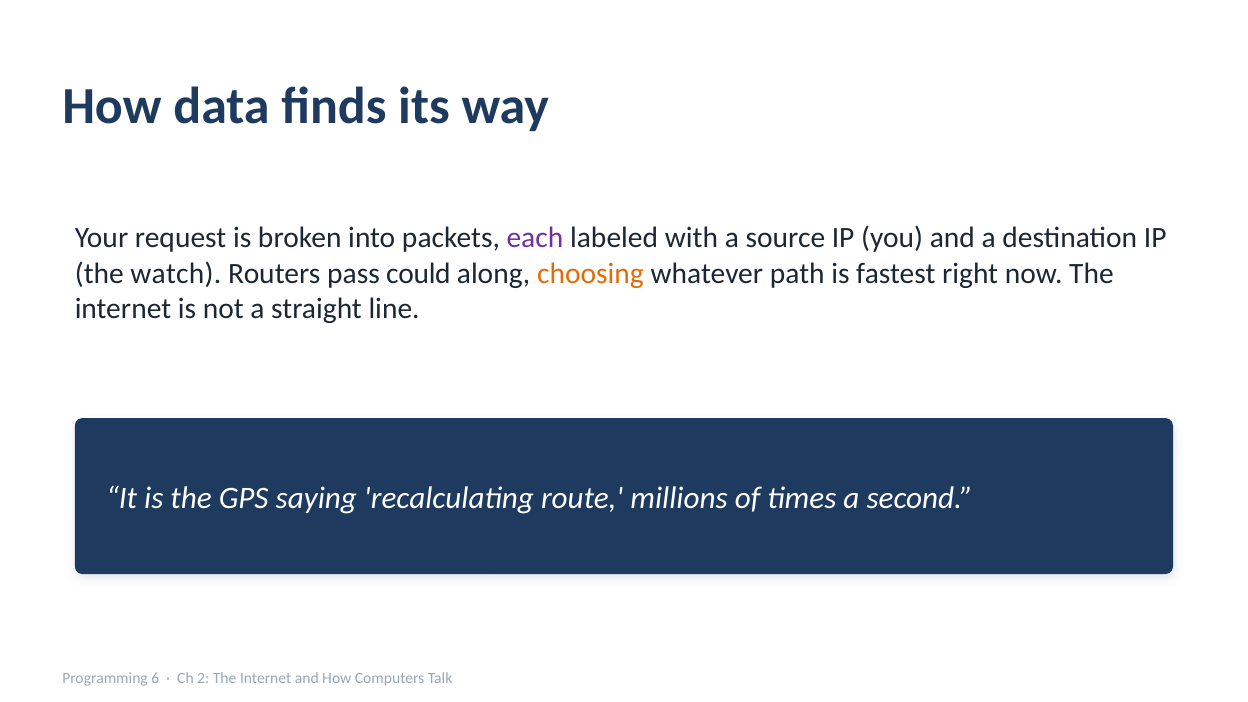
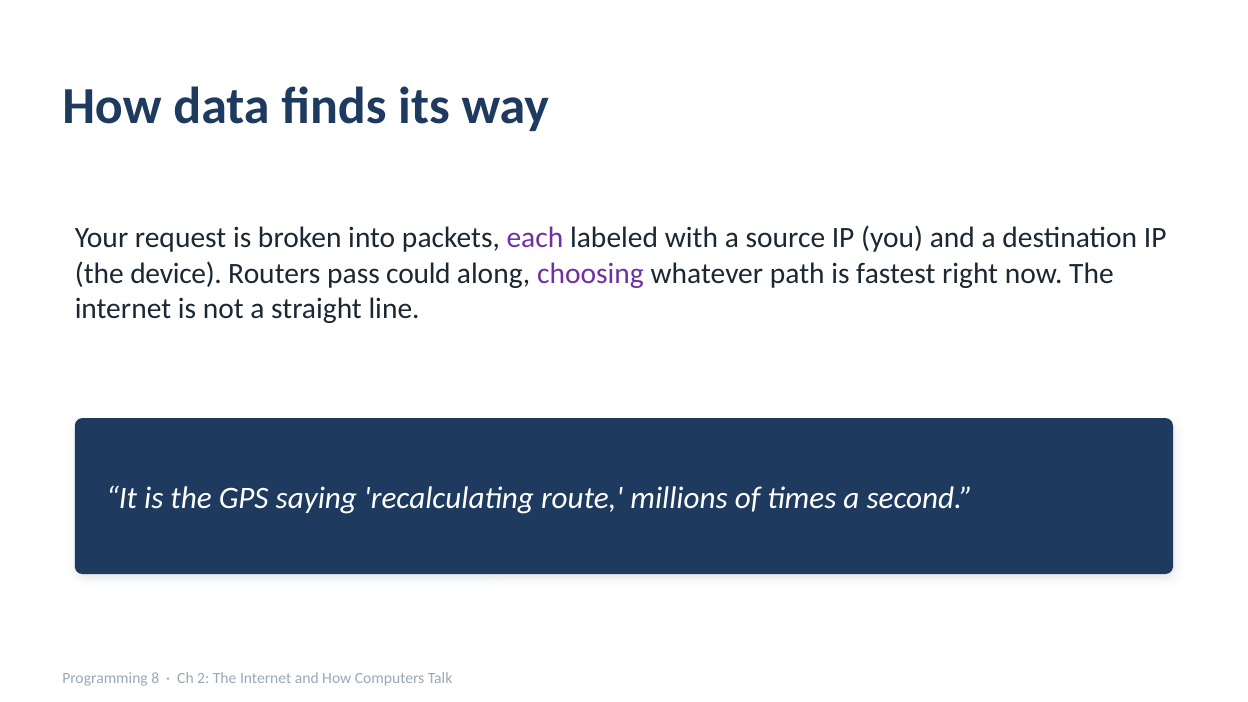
watch: watch -> device (176, 274)
choosing colour: orange -> purple (590, 274)
6: 6 -> 8 (155, 679)
